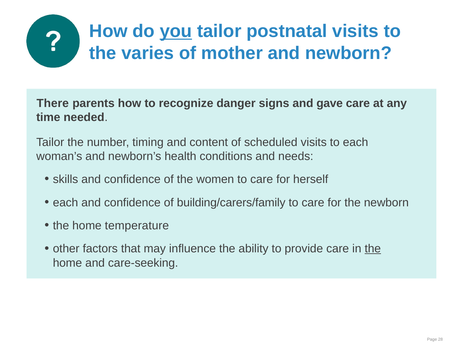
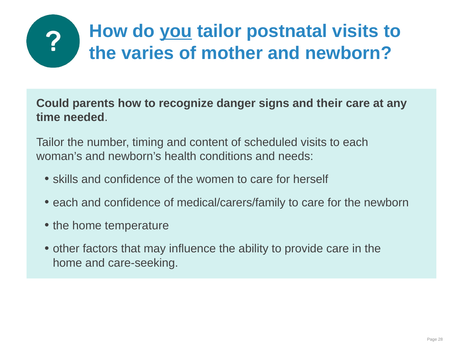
There: There -> Could (53, 103)
gave: gave -> their (330, 103)
building/carers/family: building/carers/family -> medical/carers/family (231, 202)
the underline: present -> none (373, 249)
